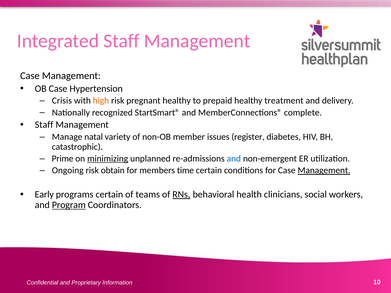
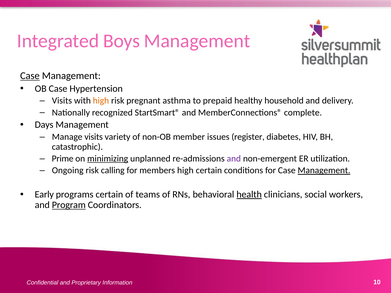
Integrated Staff: Staff -> Boys (122, 41)
Case underline: none -> present (30, 76)
Crisis: Crisis -> Visits (62, 101)
pregnant healthy: healthy -> asthma (177, 101)
treatment: treatment -> household (284, 101)
Staff: Staff -> Days (44, 125)
Manage natal: natal -> visits (94, 137)
and colour: blue -> purple (234, 159)
obtain: obtain -> calling (113, 171)
members time: time -> high (185, 171)
RNs underline: present -> none (181, 195)
health underline: none -> present (249, 195)
